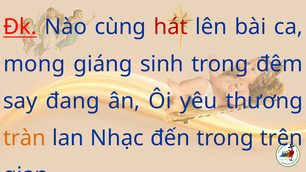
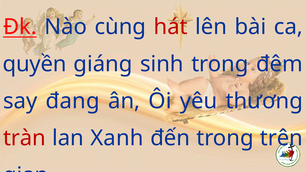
mong: mong -> quyền (35, 64)
tràn colour: orange -> red (24, 138)
Nhạc: Nhạc -> Xanh (117, 138)
